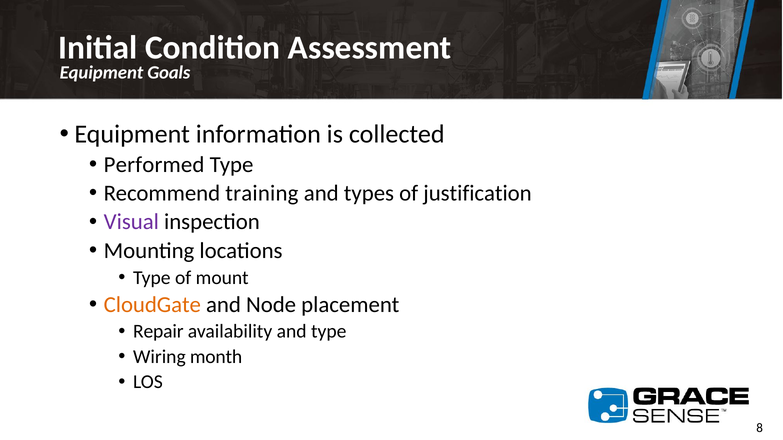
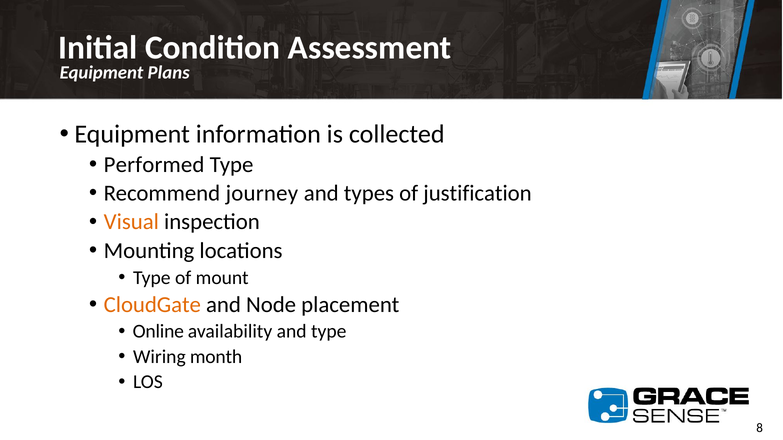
Goals: Goals -> Plans (169, 73)
training: training -> journey (262, 193)
Visual colour: purple -> orange (131, 222)
Repair: Repair -> Online (158, 332)
